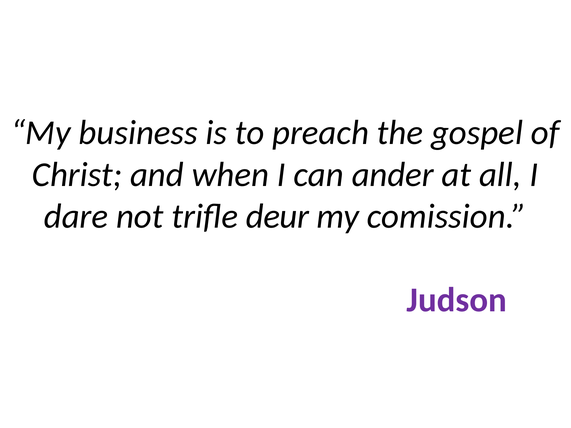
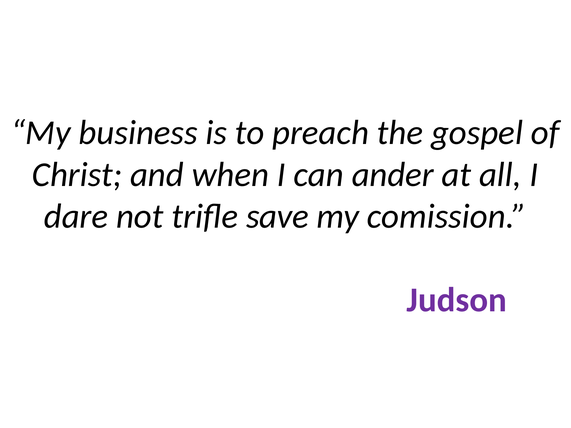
deur: deur -> save (277, 217)
